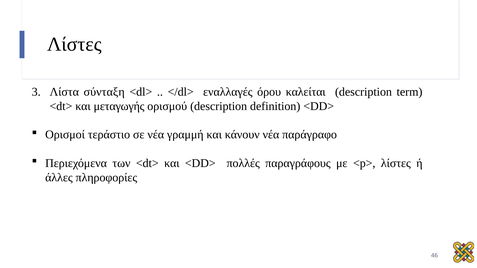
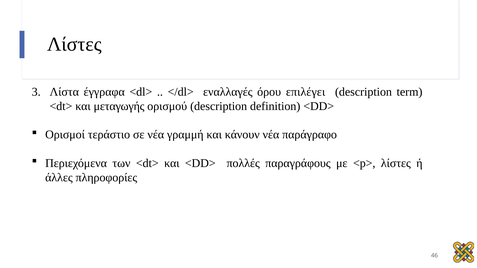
σύνταξη: σύνταξη -> έγγραφα (104, 92)
καλείται: καλείται -> επιλέγει (306, 92)
